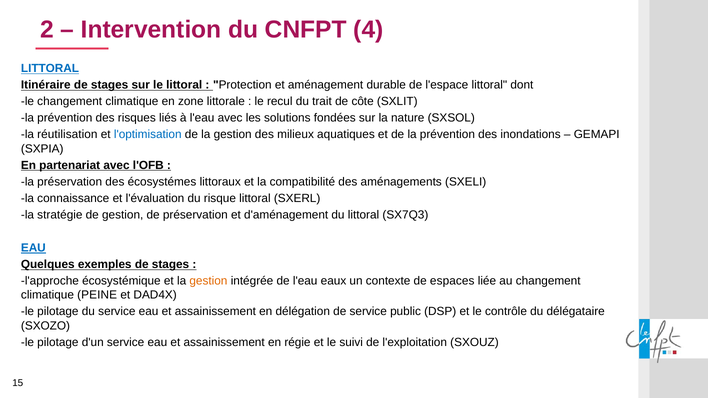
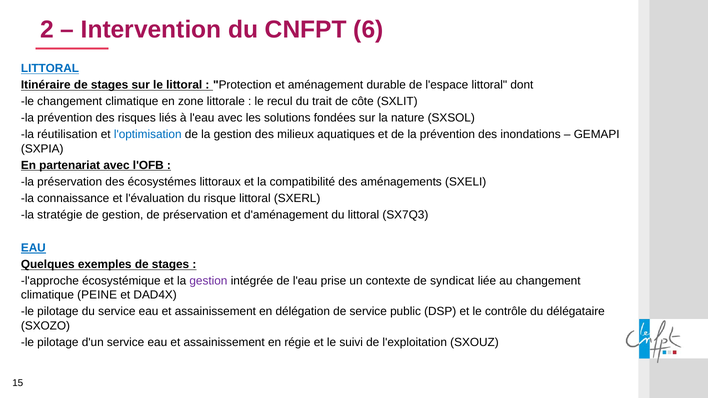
4: 4 -> 6 (368, 30)
gestion colour: orange -> purple (208, 281)
eaux: eaux -> prise (334, 281)
espaces: espaces -> syndicat (452, 281)
